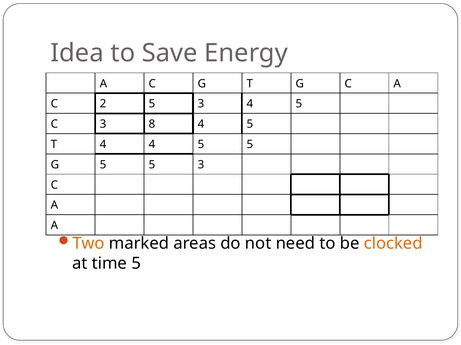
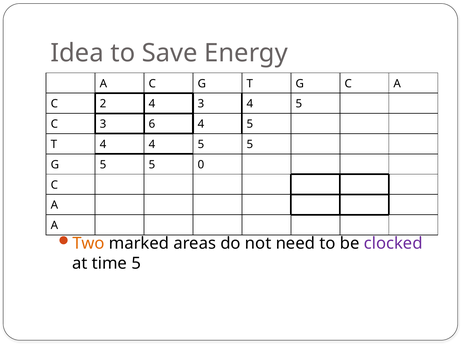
2 5: 5 -> 4 (152, 104)
8: 8 -> 6 (152, 124)
5 5 3: 3 -> 0 (201, 165)
clocked colour: orange -> purple (393, 244)
